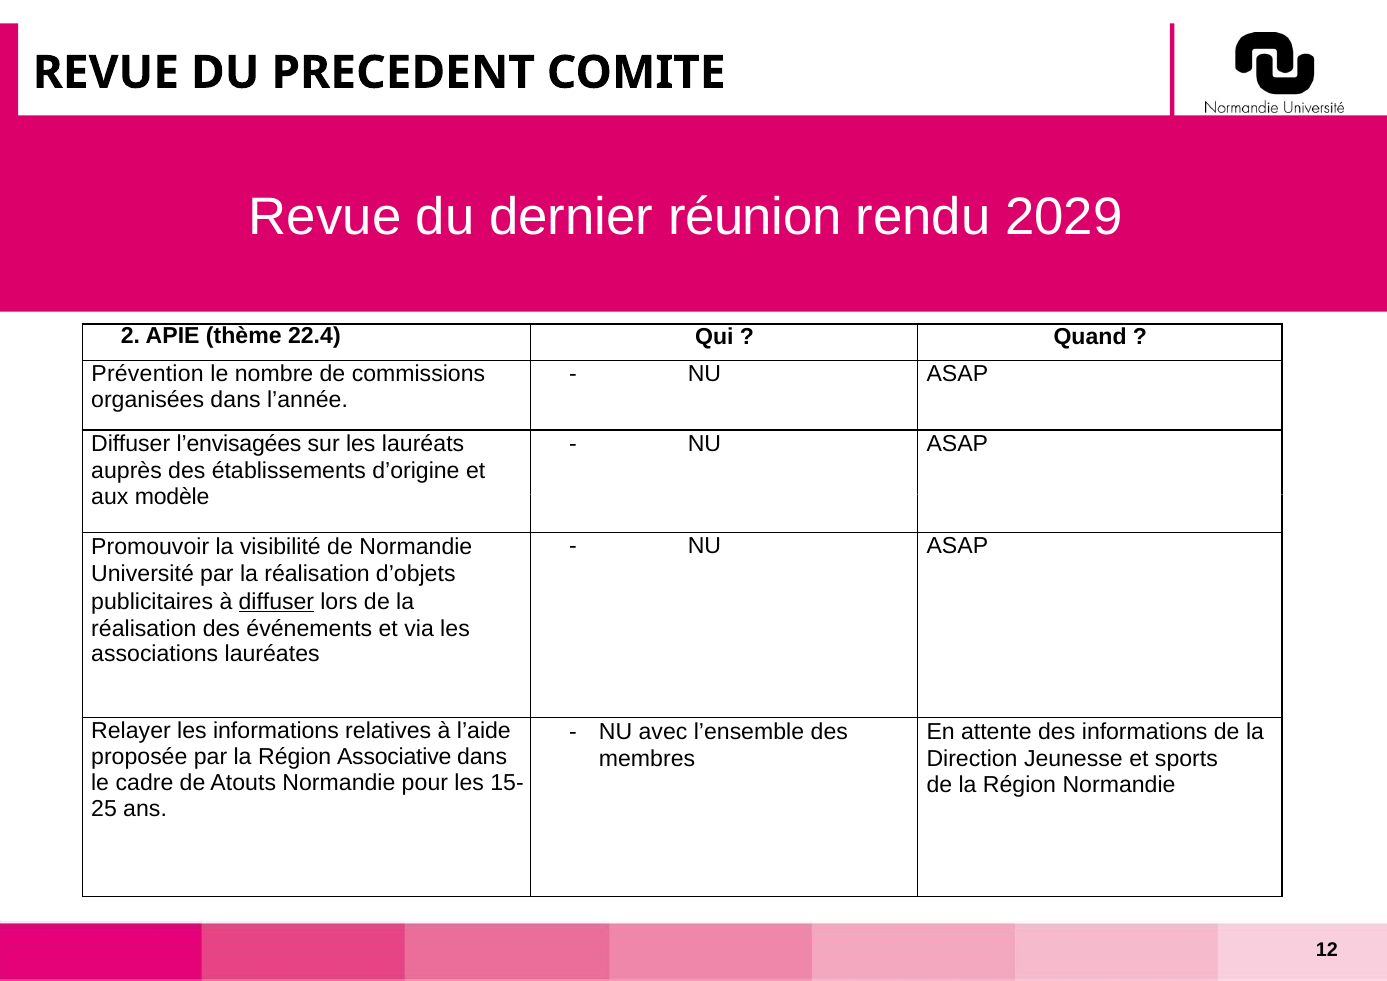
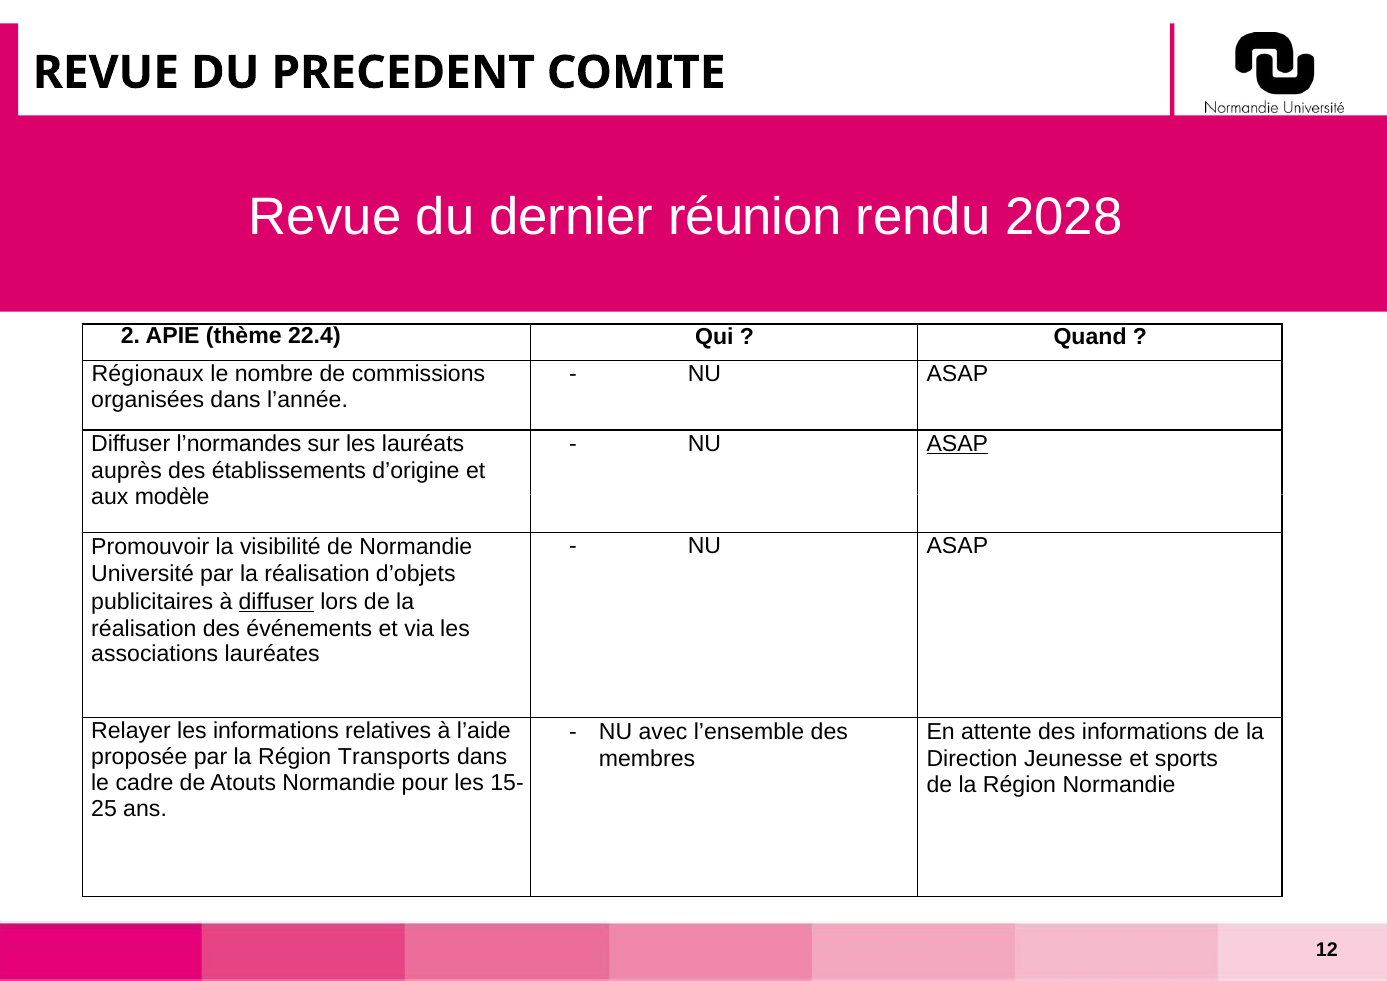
2029: 2029 -> 2028 (1064, 217)
Prévention: Prévention -> Régionaux (148, 374)
l’envisagées: l’envisagées -> l’normandes (239, 443)
ASAP underline: none -> present (957, 443)
Associative: Associative -> Transports (394, 757)
